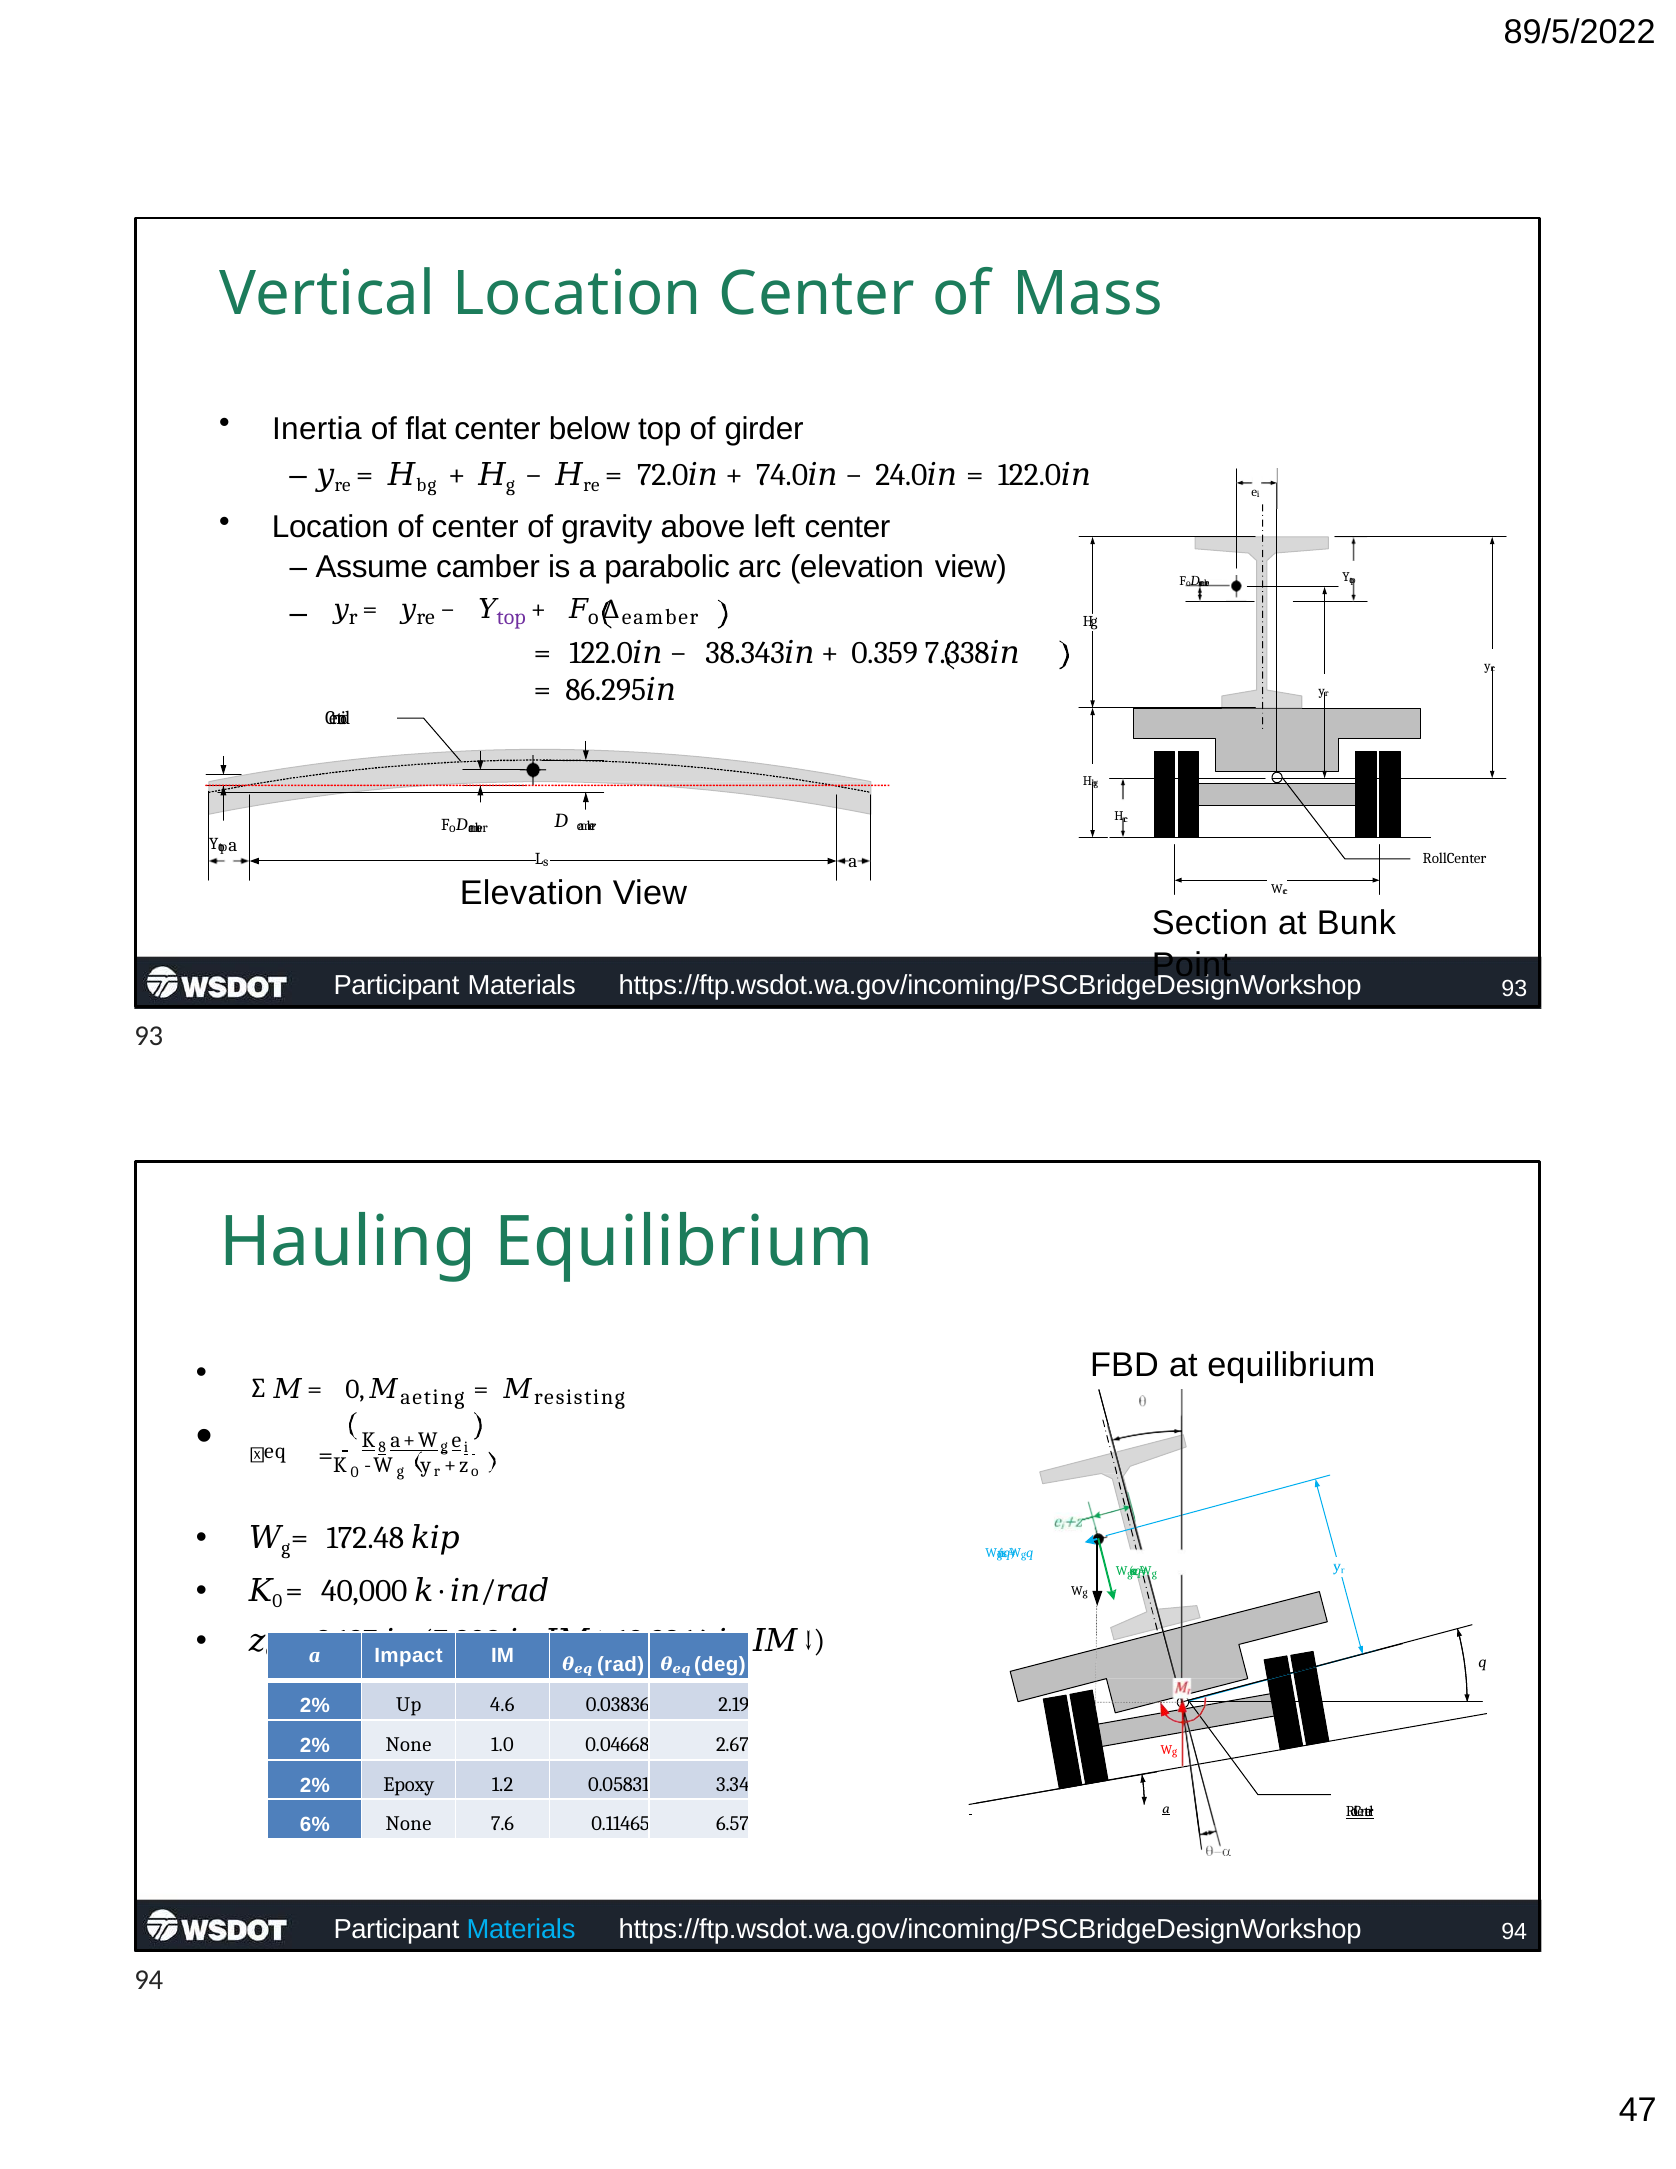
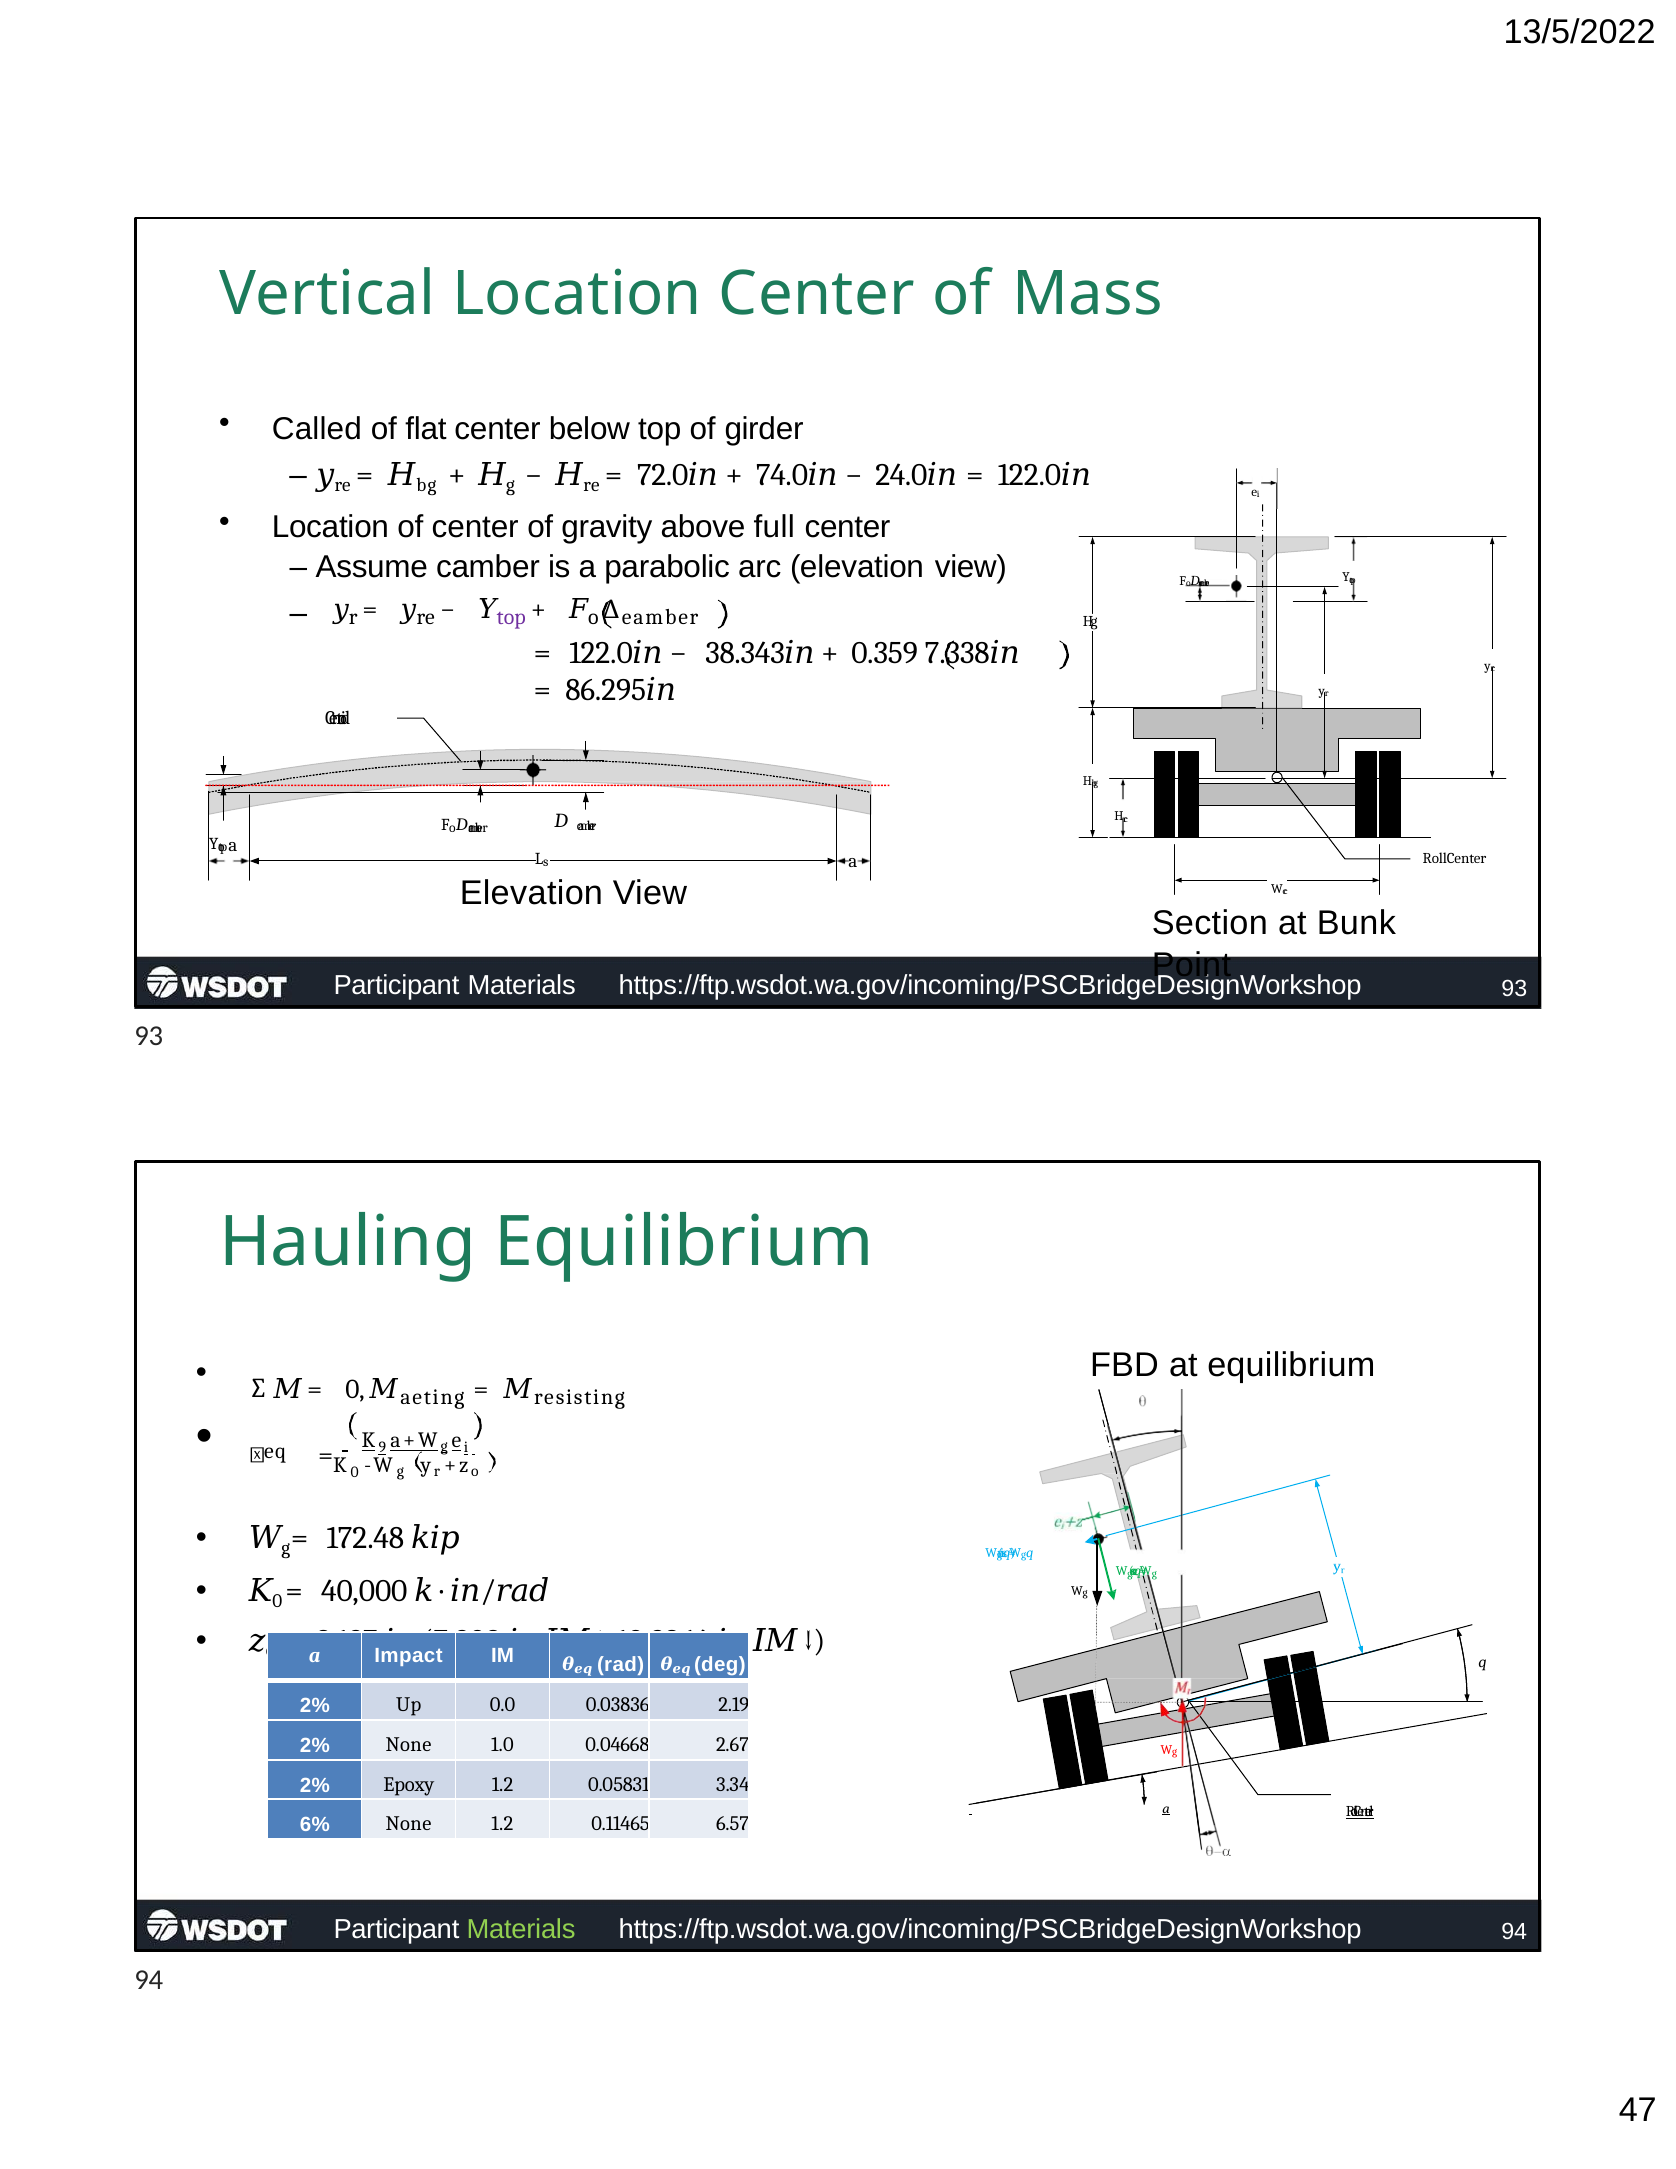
89/5/2022: 89/5/2022 -> 13/5/2022 (1580, 32)
Inertia: Inertia -> Called (317, 429)
left: left -> full (774, 527)
8: 8 -> 9 (382, 1447)
4.6: 4.6 -> 0.0 (503, 1705)
None 7.6: 7.6 -> 1.2 (502, 1824)
Materials colour: light blue -> light green (521, 1929)
